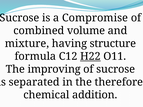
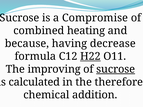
volume: volume -> heating (86, 31)
mixture: mixture -> because (27, 44)
structure: structure -> decrease (113, 44)
sucrose underline: none -> present (116, 69)
separated: separated -> calculated (34, 82)
